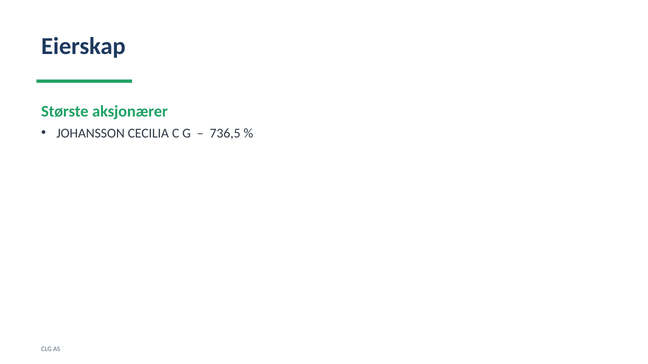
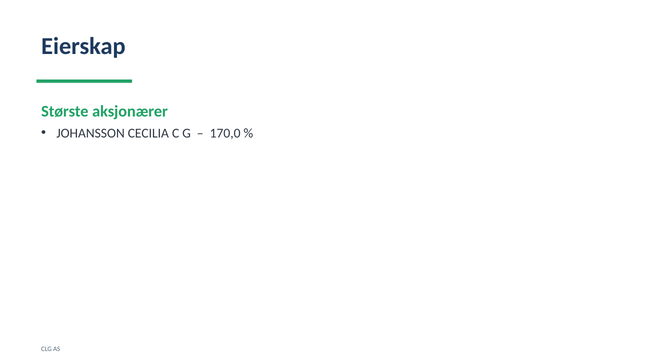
736,5: 736,5 -> 170,0 (225, 133)
